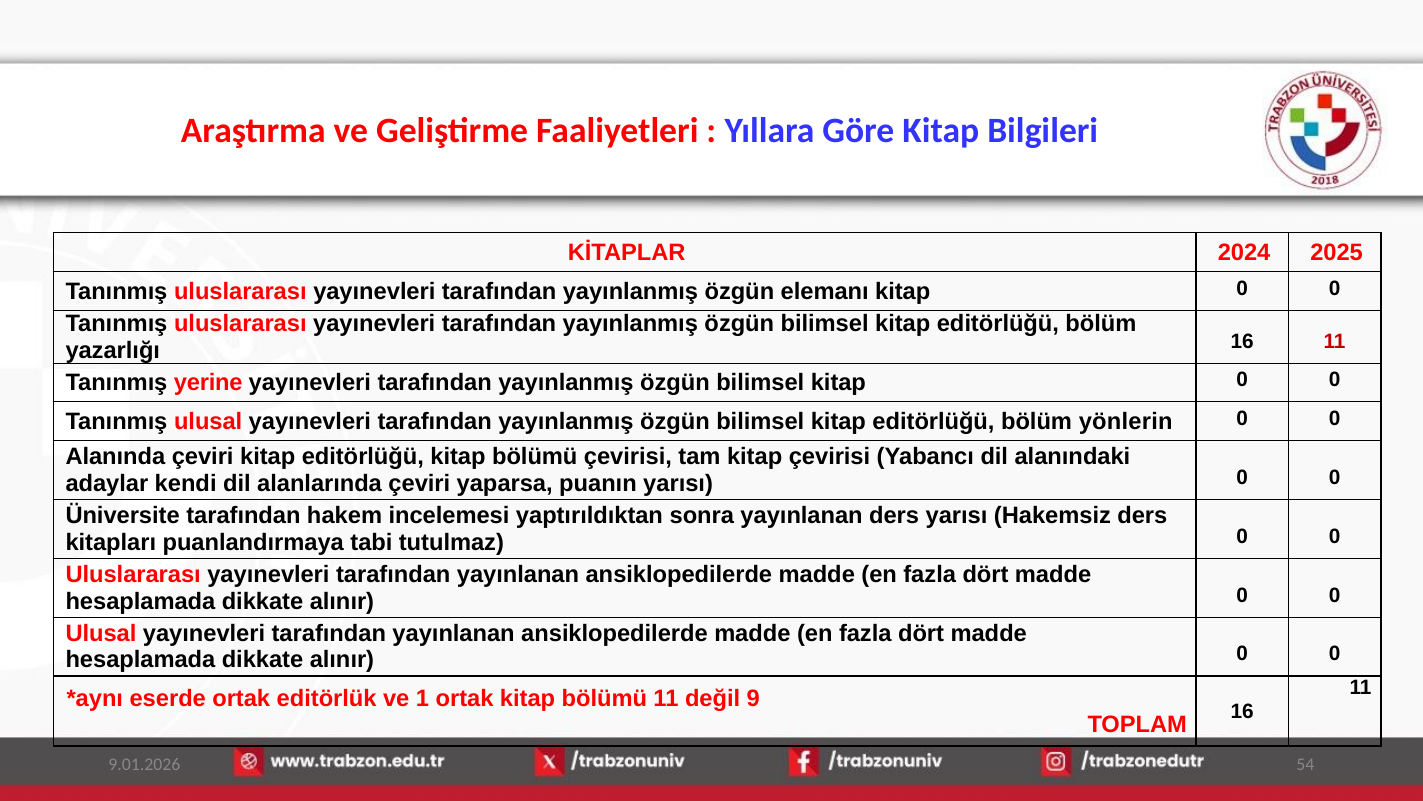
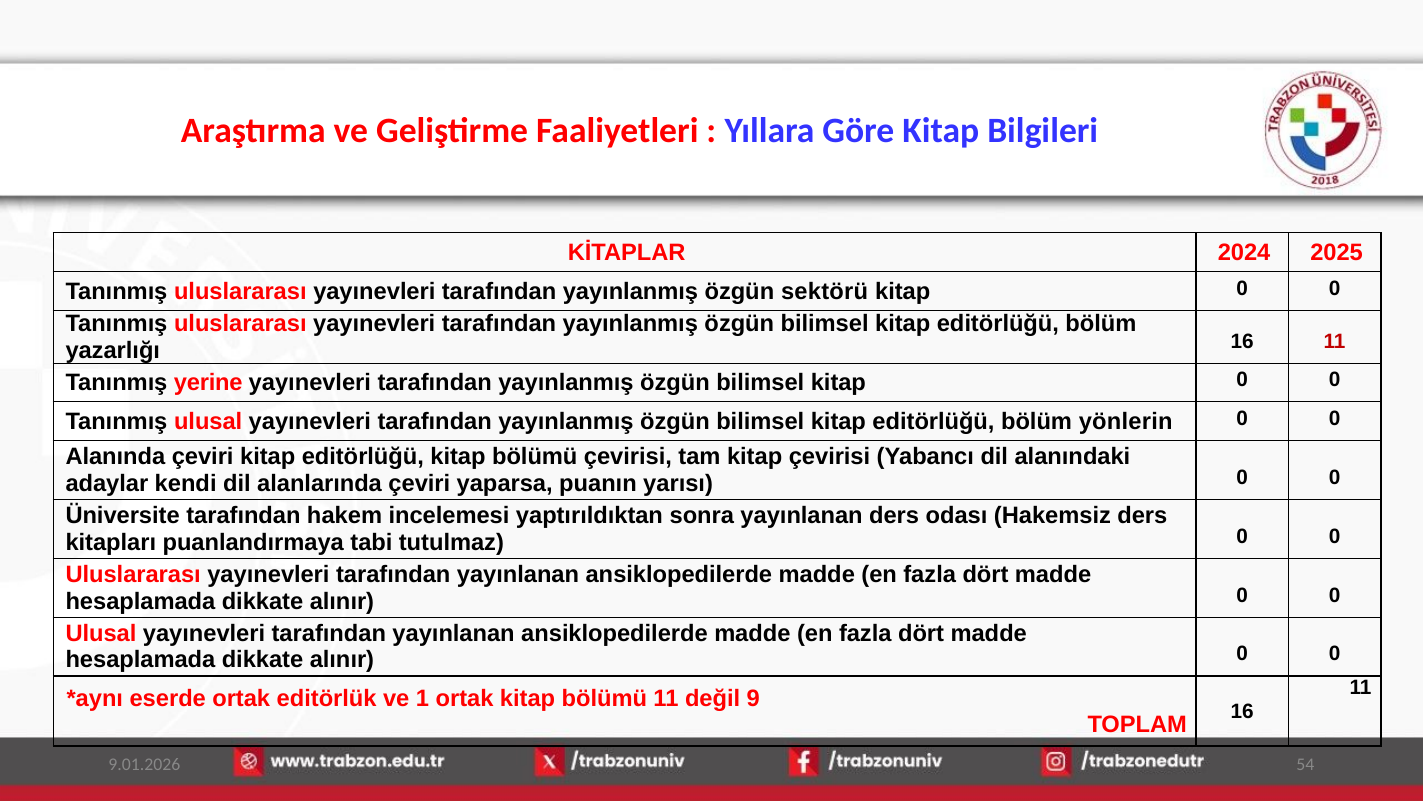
elemanı: elemanı -> sektörü (825, 291)
ders yarısı: yarısı -> odası (957, 516)
